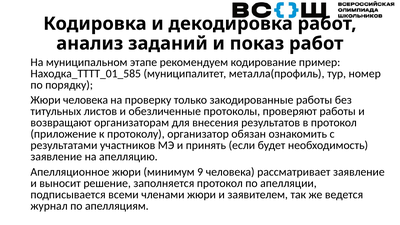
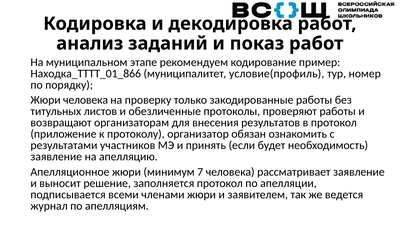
Находка_ТТТТ_01_585: Находка_ТТТТ_01_585 -> Находка_ТТТТ_01_866 (86, 74)
металла(профиль: металла(профиль -> условие(профиль (277, 74)
9: 9 -> 7 (200, 172)
